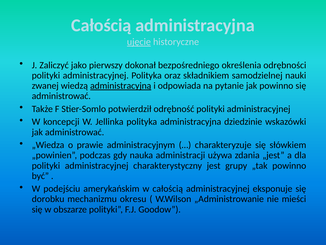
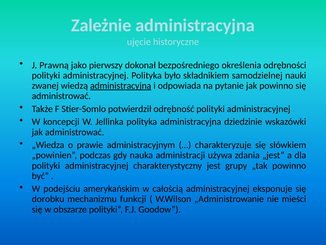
Całością: Całością -> Zależnie (101, 25)
ujęcie underline: present -> none (139, 42)
Zaliczyć: Zaliczyć -> Prawną (54, 65)
oraz: oraz -> było (173, 75)
okresu: okresu -> funkcji (133, 199)
